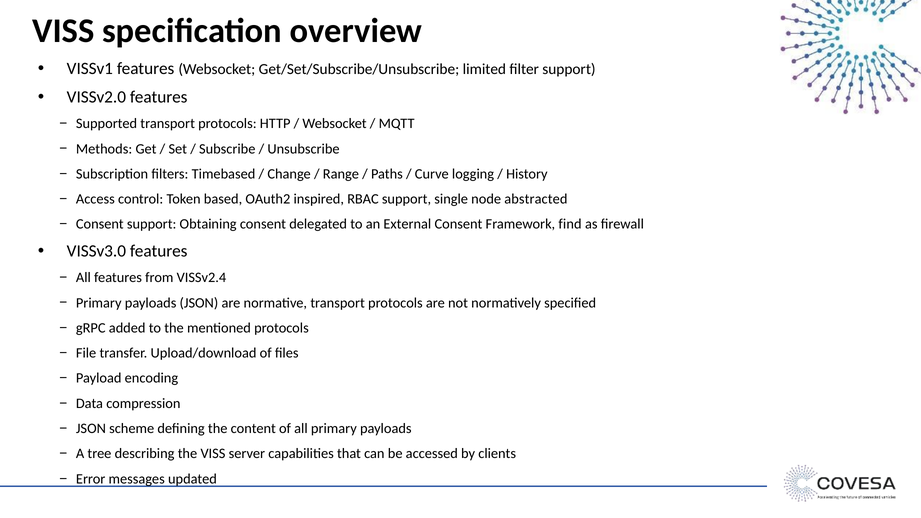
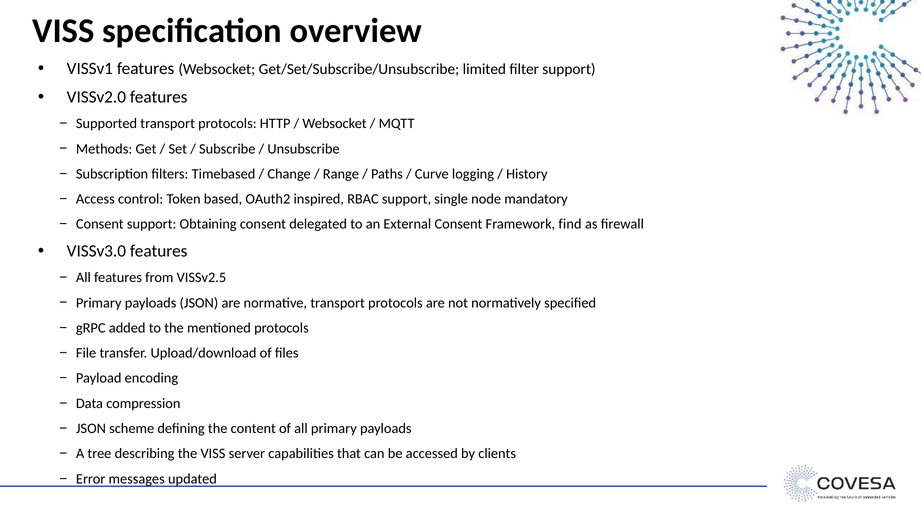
abstracted: abstracted -> mandatory (536, 199)
VISSv2.4: VISSv2.4 -> VISSv2.5 (201, 278)
